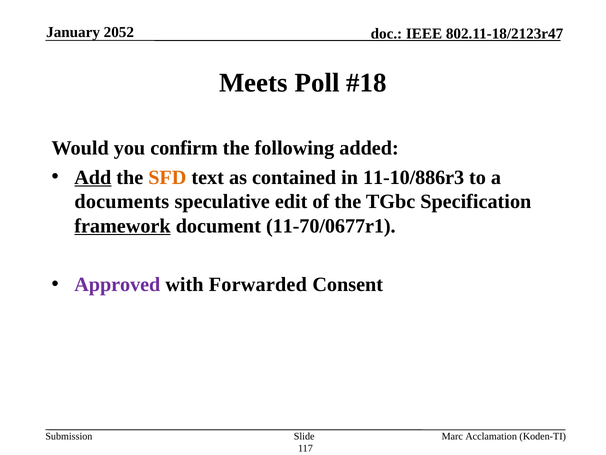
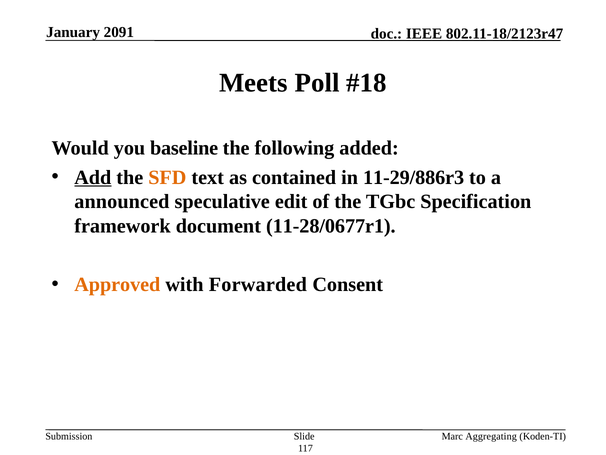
2052: 2052 -> 2091 (119, 32)
confirm: confirm -> baseline (184, 148)
11-10/886r3: 11-10/886r3 -> 11-29/886r3 (414, 177)
documents: documents -> announced (122, 201)
framework underline: present -> none (122, 226)
11-70/0677r1: 11-70/0677r1 -> 11-28/0677r1 (331, 226)
Approved colour: purple -> orange (117, 284)
Acclamation: Acclamation -> Aggregating (491, 436)
